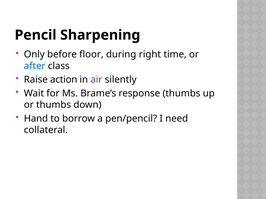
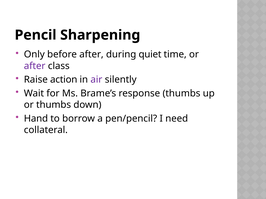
before floor: floor -> after (91, 55)
right: right -> quiet (150, 55)
after colour: blue -> purple (35, 66)
